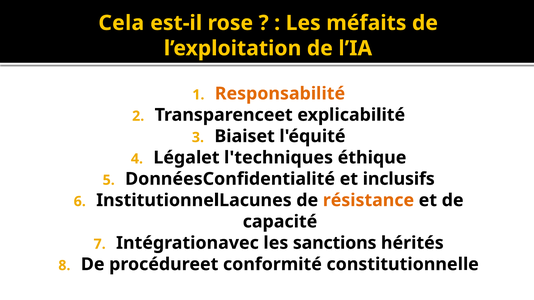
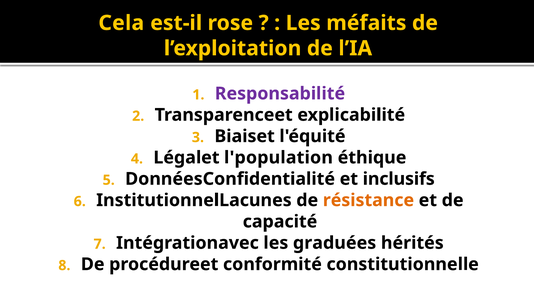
Responsabilité colour: orange -> purple (280, 94)
l'techniques: l'techniques -> l'population (279, 158)
sanctions: sanctions -> graduées (335, 243)
